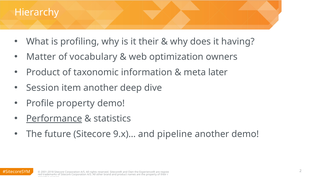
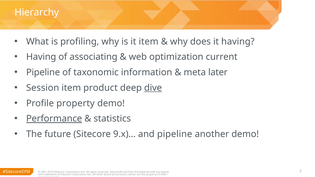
it their: their -> item (149, 42)
Matter: Matter -> Having (41, 57)
vocabulary: vocabulary -> associating (93, 57)
optimization owners: owners -> current (222, 57)
Product: Product -> Pipeline (43, 72)
item another: another -> product (101, 88)
dive underline: none -> present (153, 88)
